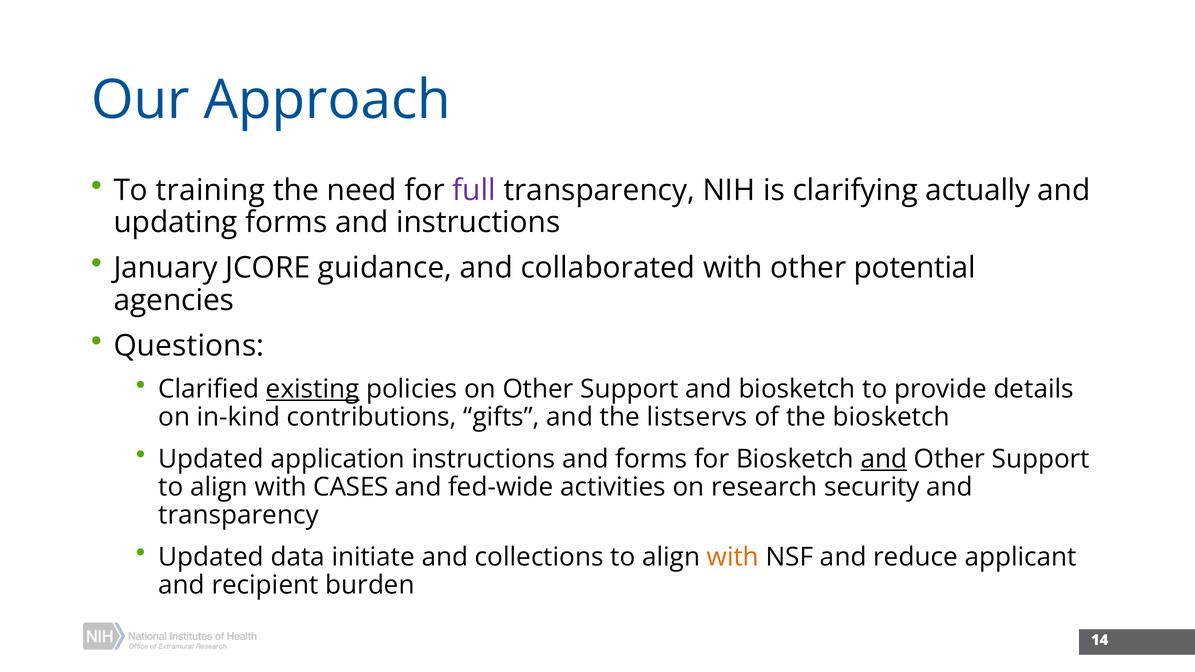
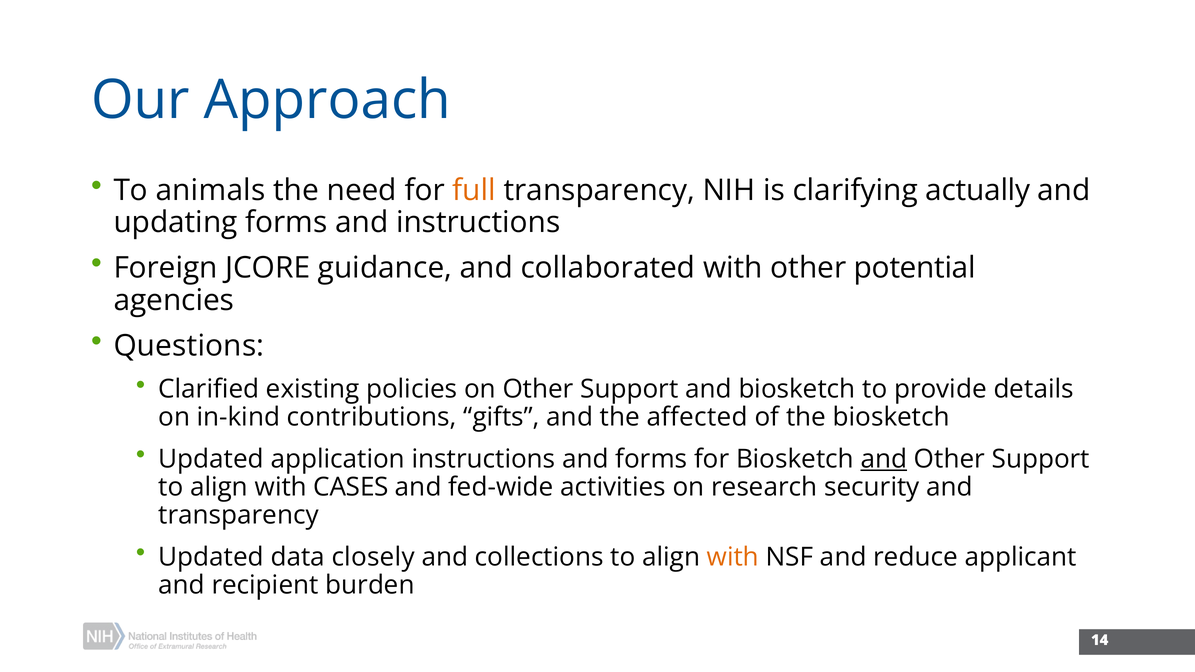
training: training -> animals (210, 190)
full colour: purple -> orange (474, 190)
January: January -> Foreign (166, 268)
existing underline: present -> none (313, 389)
listservs: listservs -> affected (697, 417)
initiate: initiate -> closely (373, 557)
